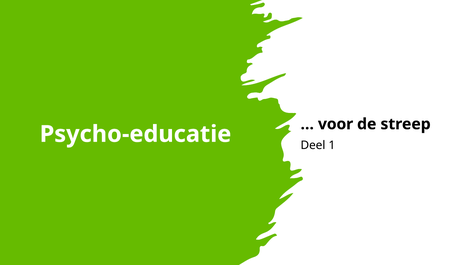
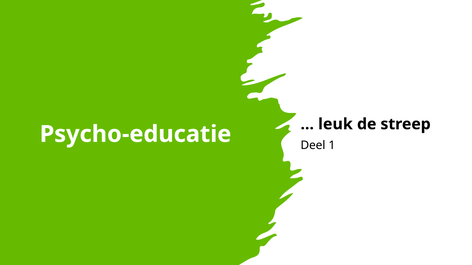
voor: voor -> leuk (335, 124)
